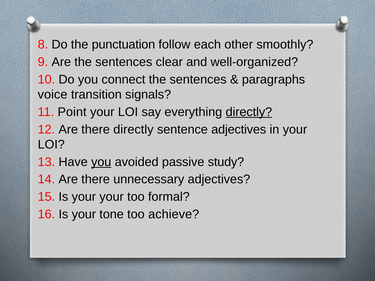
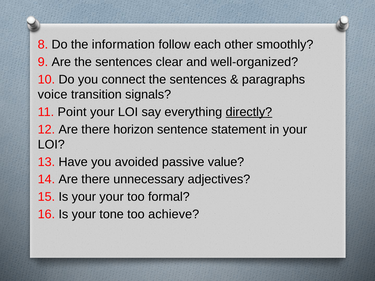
punctuation: punctuation -> information (123, 45)
there directly: directly -> horizon (134, 130)
sentence adjectives: adjectives -> statement (239, 130)
you underline: present -> none (101, 162)
study: study -> value (226, 162)
